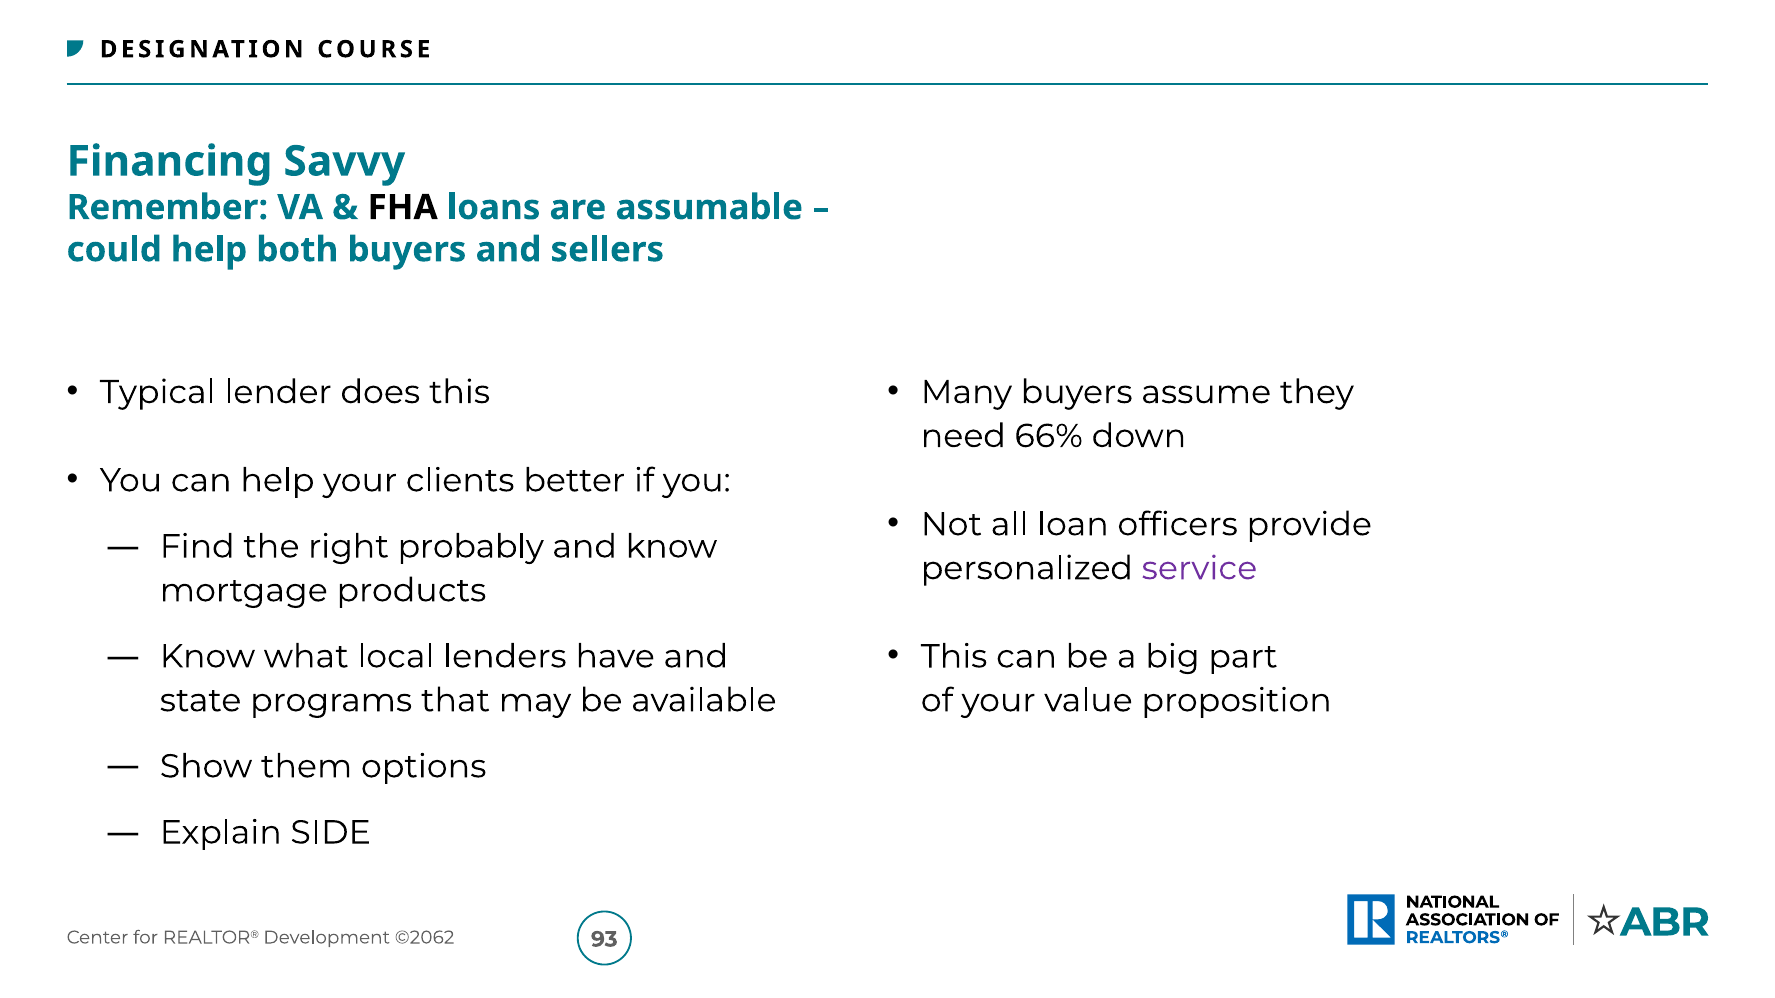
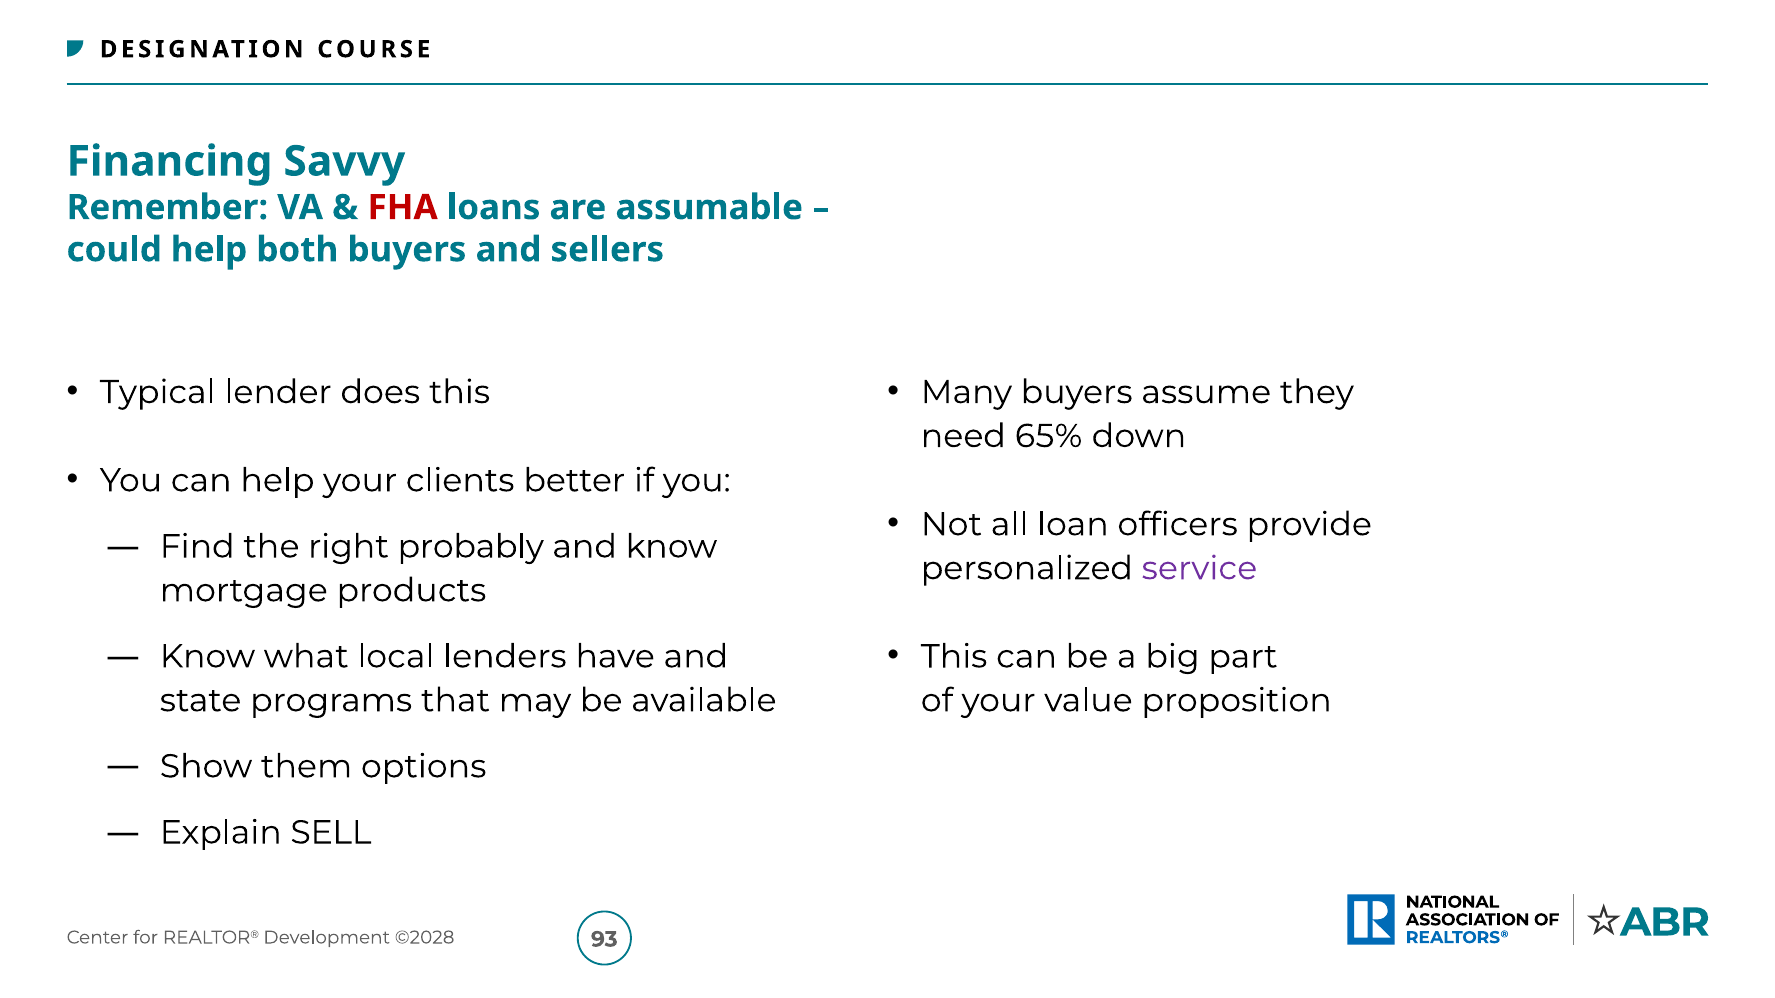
FHA colour: black -> red (403, 208)
66%: 66% -> 65% (1049, 436)
SIDE: SIDE -> SELL (331, 833)
©2062: ©2062 -> ©2028 (425, 938)
